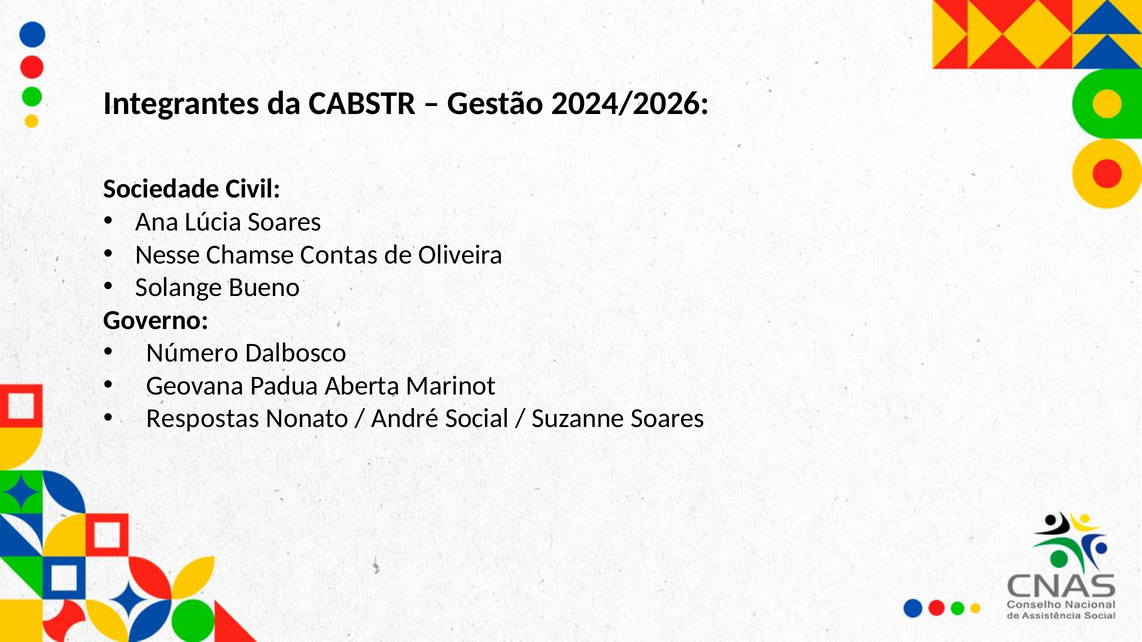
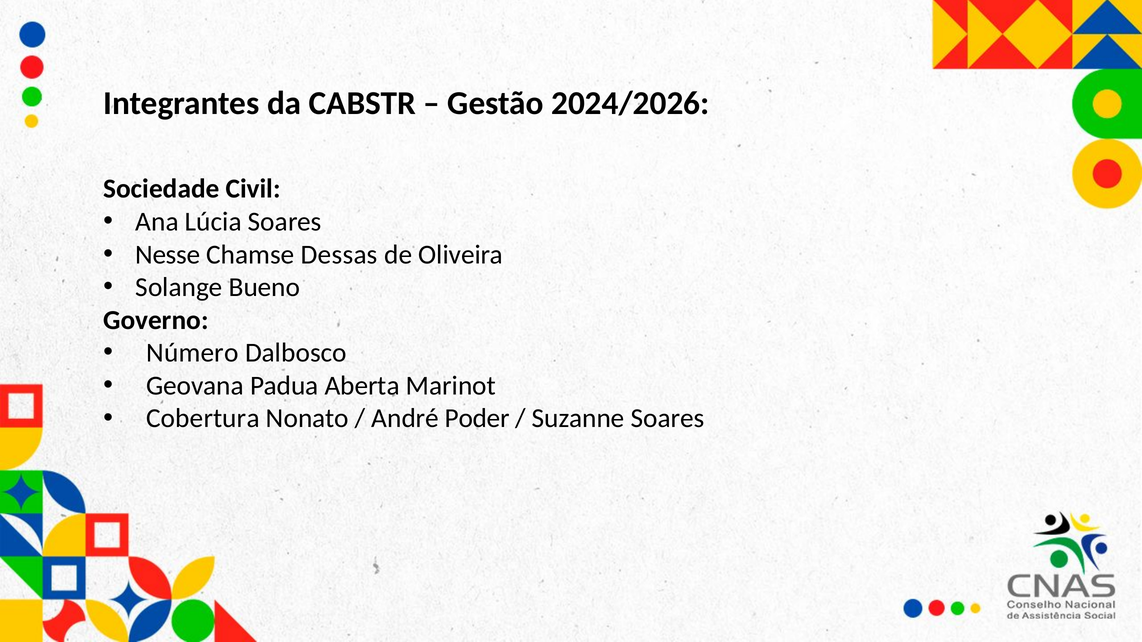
Contas: Contas -> Dessas (339, 255)
Respostas: Respostas -> Cobertura (203, 419)
Social: Social -> Poder (477, 419)
